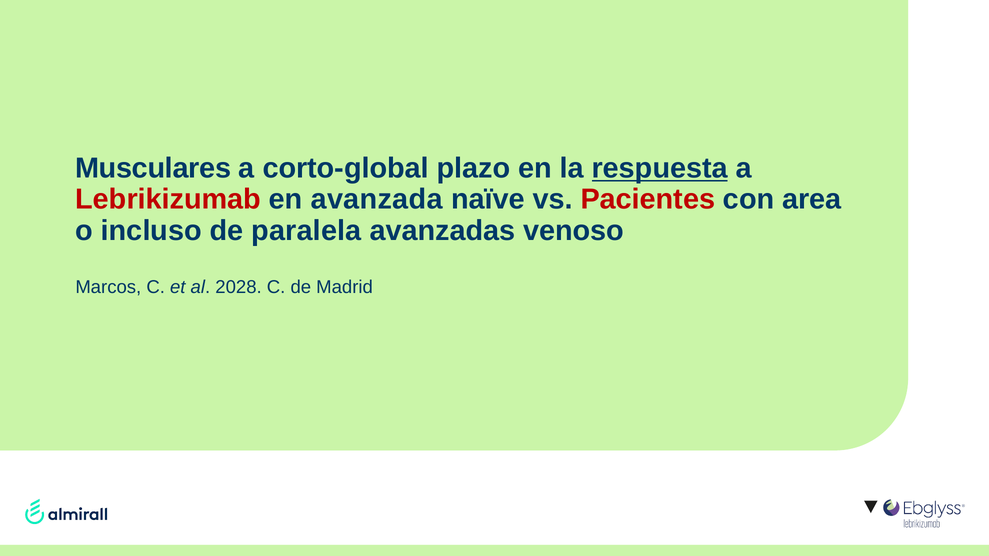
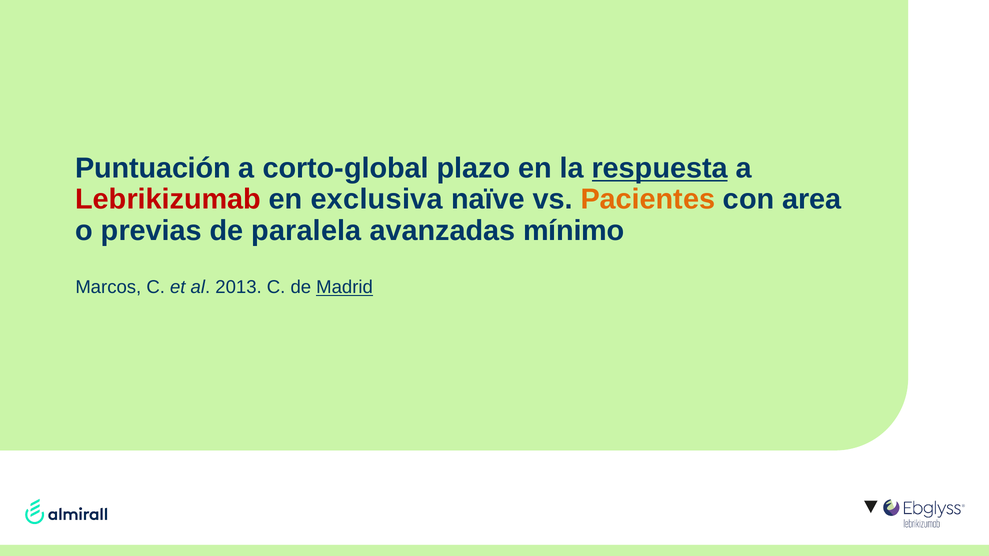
Musculares: Musculares -> Puntuación (153, 168)
avanzada: avanzada -> exclusiva (377, 200)
Pacientes colour: red -> orange (648, 200)
incluso: incluso -> previas (151, 231)
venoso: venoso -> mínimo (574, 231)
2028: 2028 -> 2013 (239, 288)
Madrid underline: none -> present (345, 288)
